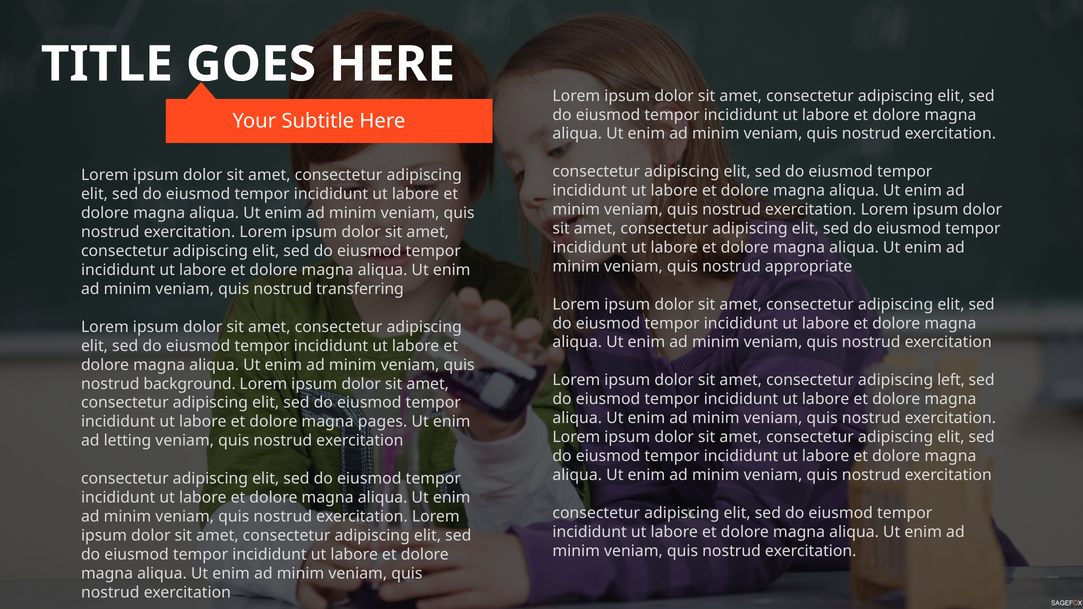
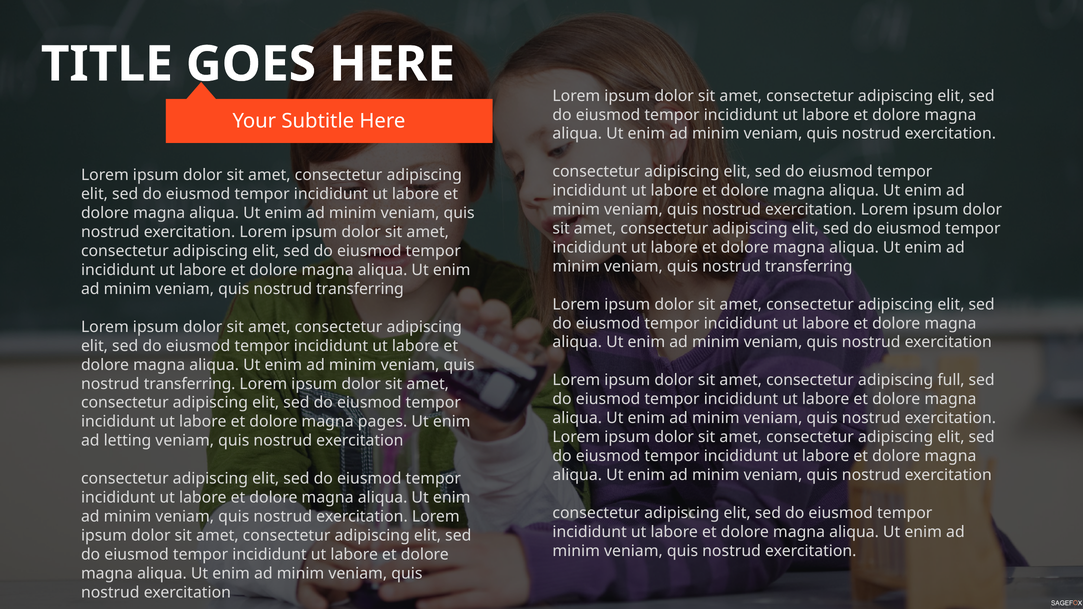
appropriate: appropriate -> transferring (809, 267)
left: left -> full (951, 380)
background: background -> transferring (190, 384)
